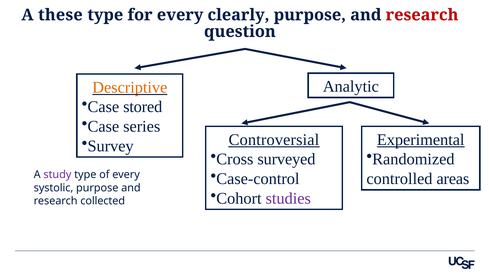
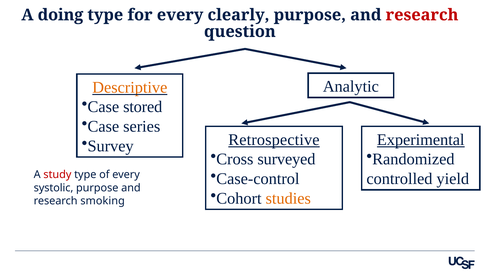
these: these -> doing (61, 15)
Controversial: Controversial -> Retrospective (274, 140)
areas: areas -> yield (453, 179)
study colour: purple -> red (57, 175)
studies colour: purple -> orange (288, 198)
collected: collected -> smoking (103, 201)
